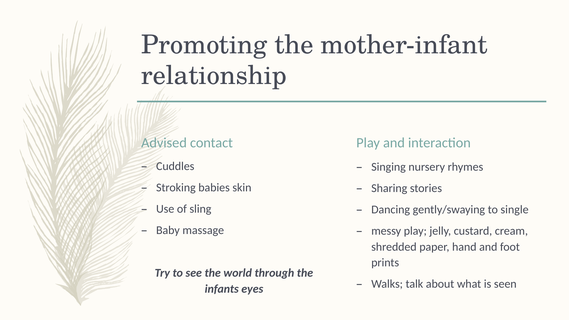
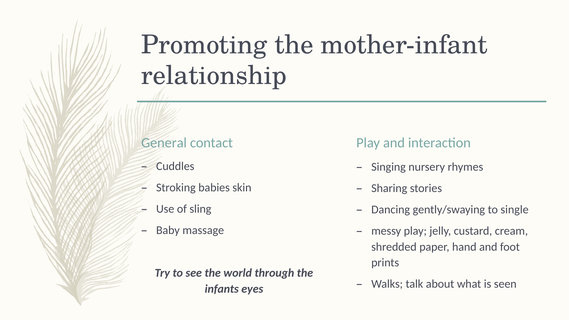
Advised: Advised -> General (164, 143)
